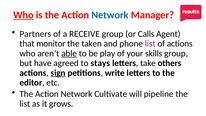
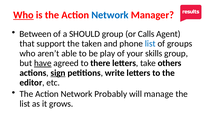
Partners: Partners -> Between (35, 34)
RECEIVE: RECEIVE -> SHOULD (85, 34)
monitor: monitor -> support (51, 44)
list colour: purple -> blue (150, 44)
of actions: actions -> groups (180, 44)
able underline: present -> none (69, 53)
have underline: none -> present (43, 63)
stays: stays -> there (100, 63)
Cultivate: Cultivate -> Probably (111, 94)
pipeline: pipeline -> manage (159, 94)
